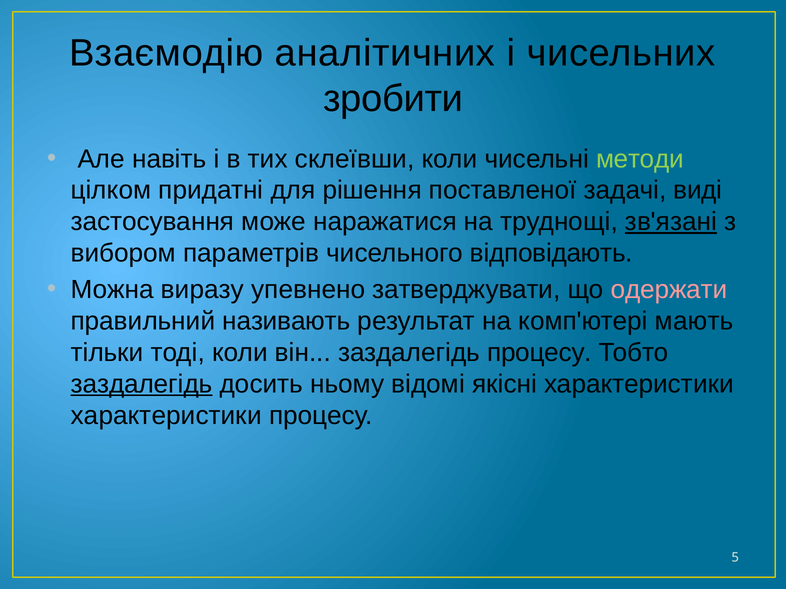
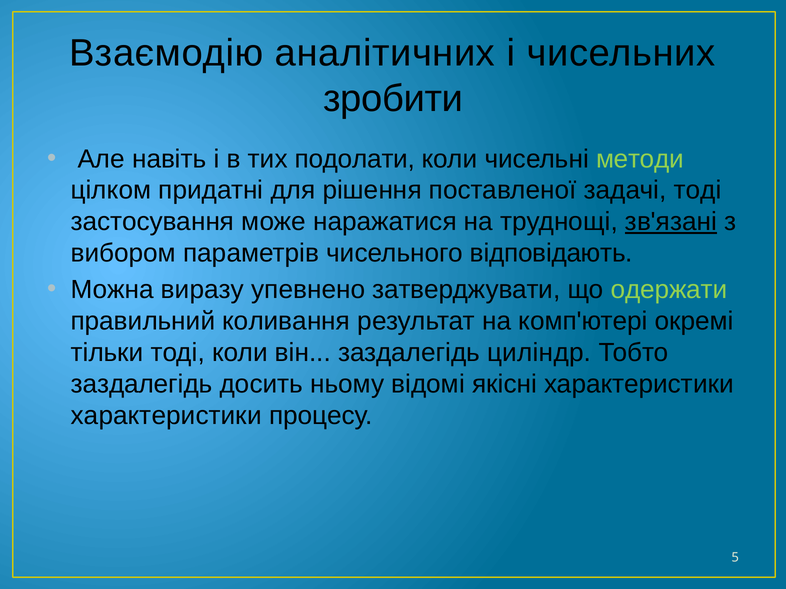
склеївши: склеївши -> подолати (355, 159)
задачі виді: виді -> тоді (698, 190)
одержати colour: pink -> light green (669, 290)
називають: називають -> коливання (286, 321)
мають: мають -> окремі (694, 321)
заздалегідь процесу: процесу -> циліндр (539, 353)
заздалегідь underline: present -> none (142, 384)
